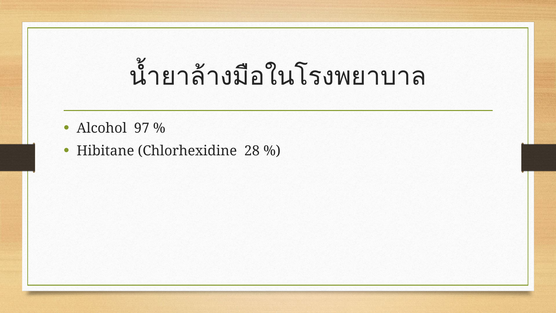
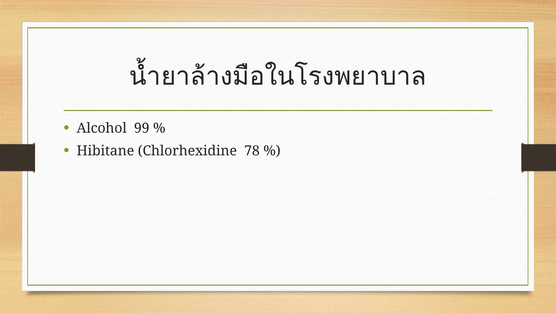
97: 97 -> 99 (142, 128)
28: 28 -> 78 (252, 151)
